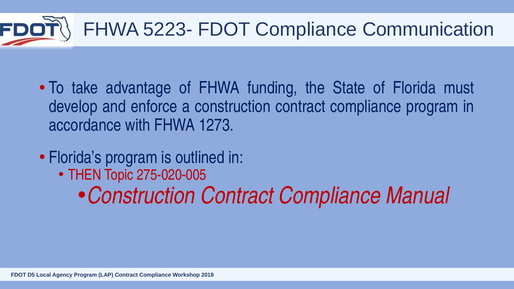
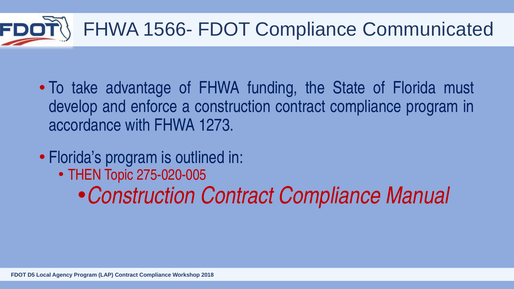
5223-: 5223- -> 1566- (168, 30)
Communication: Communication -> Communicated (428, 30)
